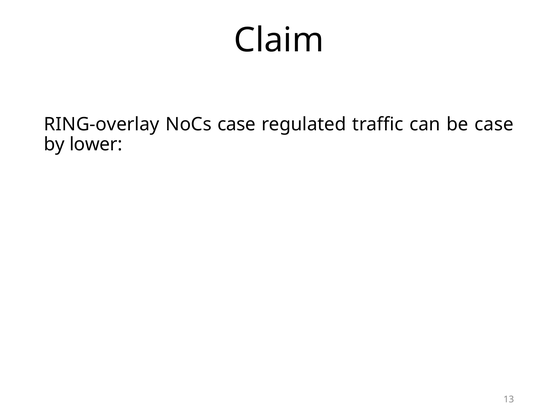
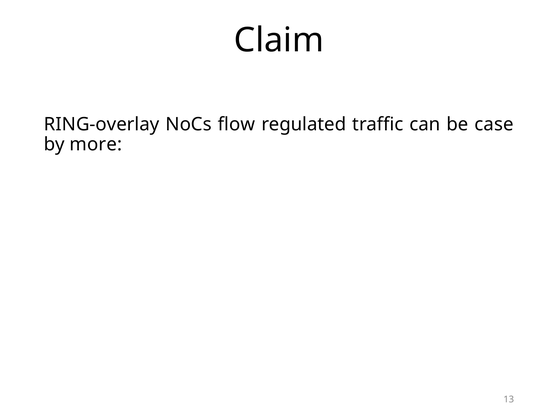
NoCs case: case -> flow (237, 124)
lower: lower -> more (96, 144)
